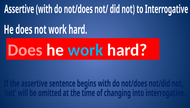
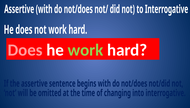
work colour: light blue -> light green (86, 50)
